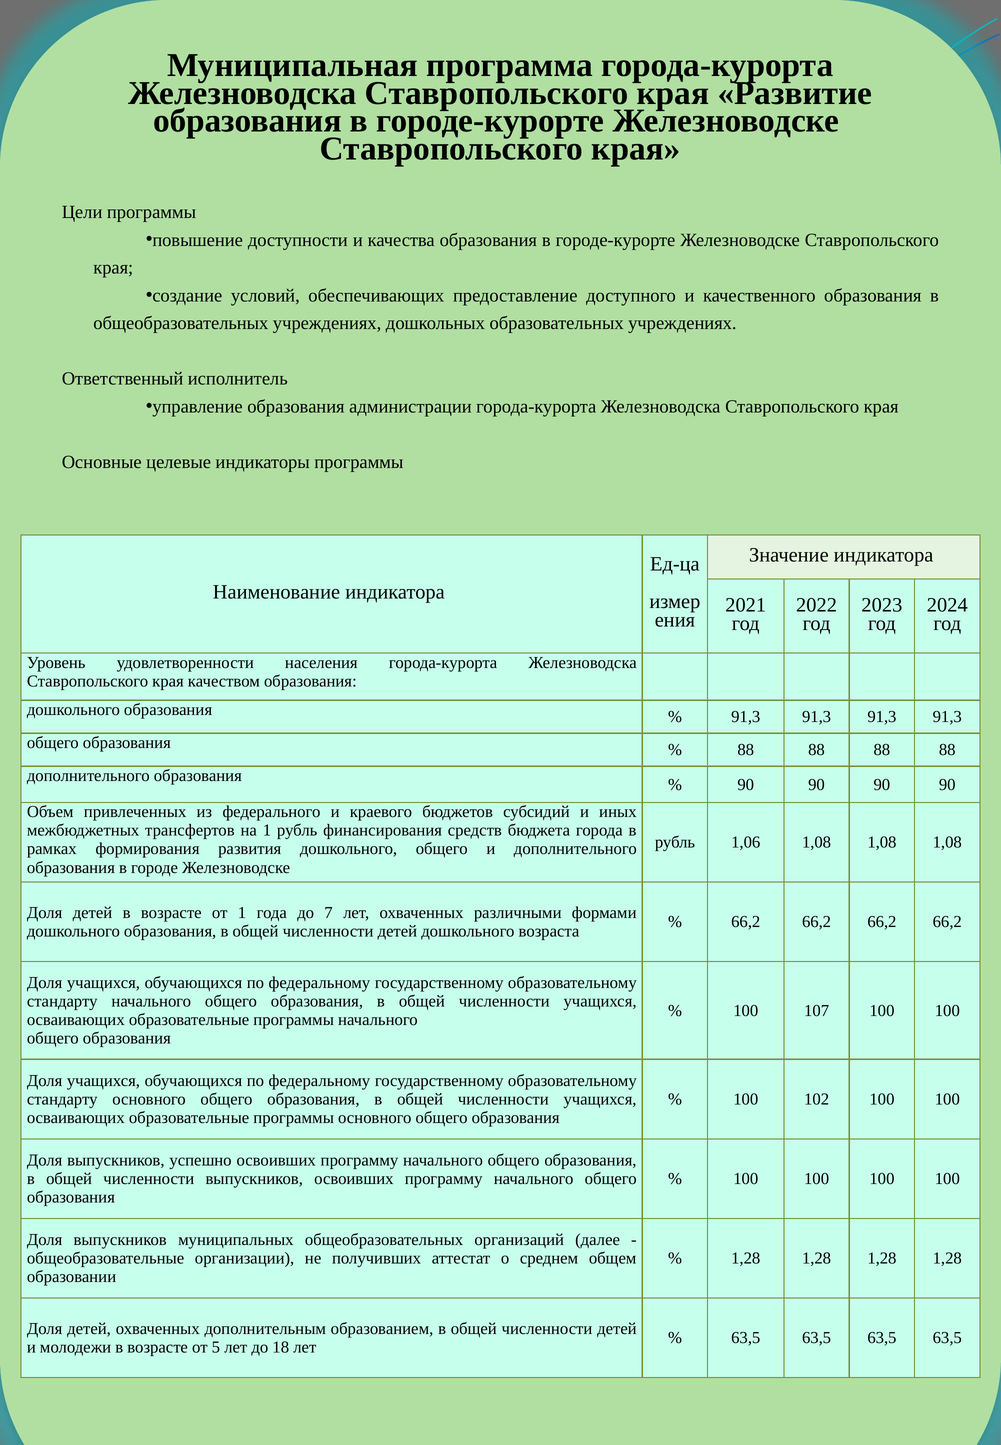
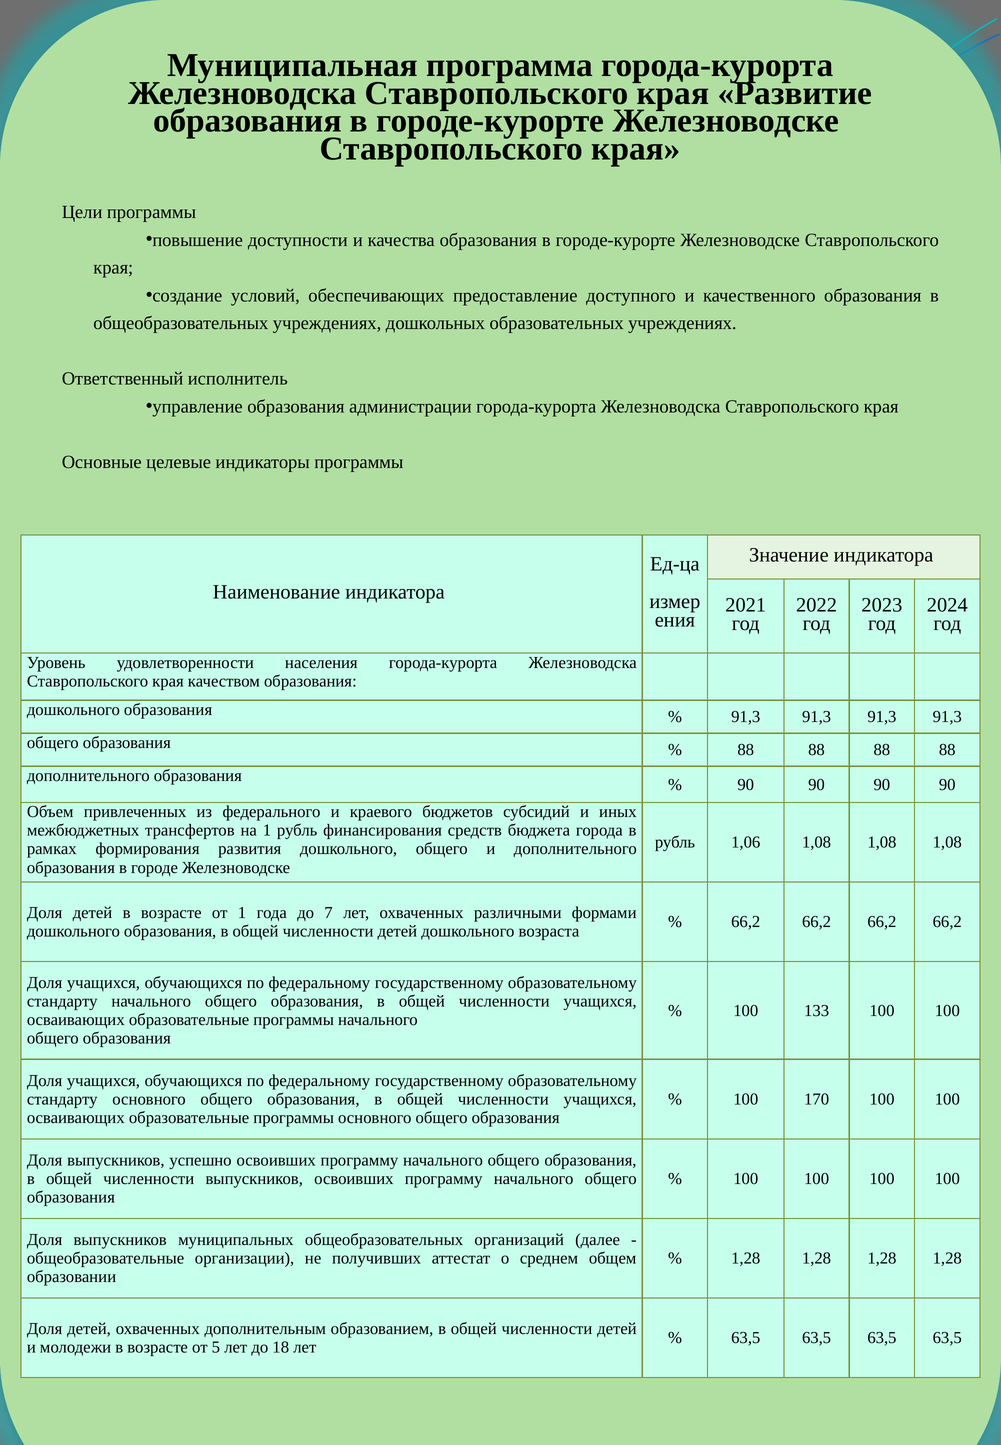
107: 107 -> 133 (817, 1011)
102: 102 -> 170 (817, 1100)
